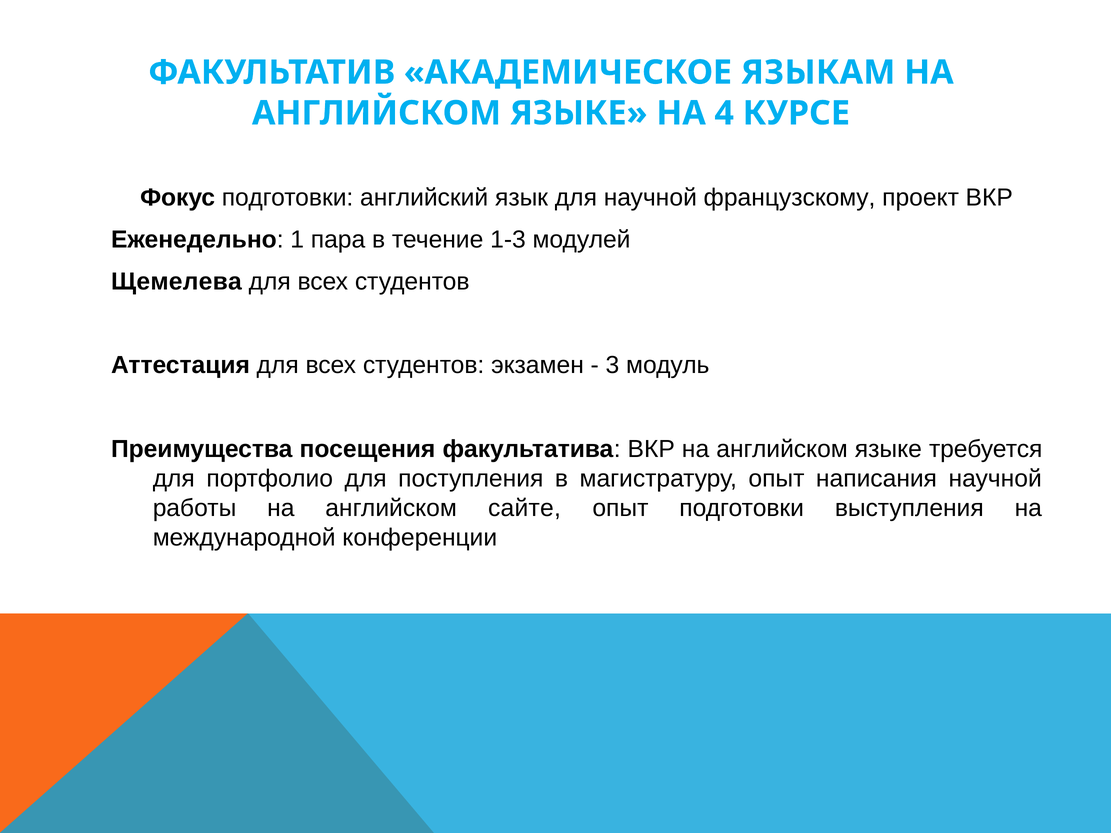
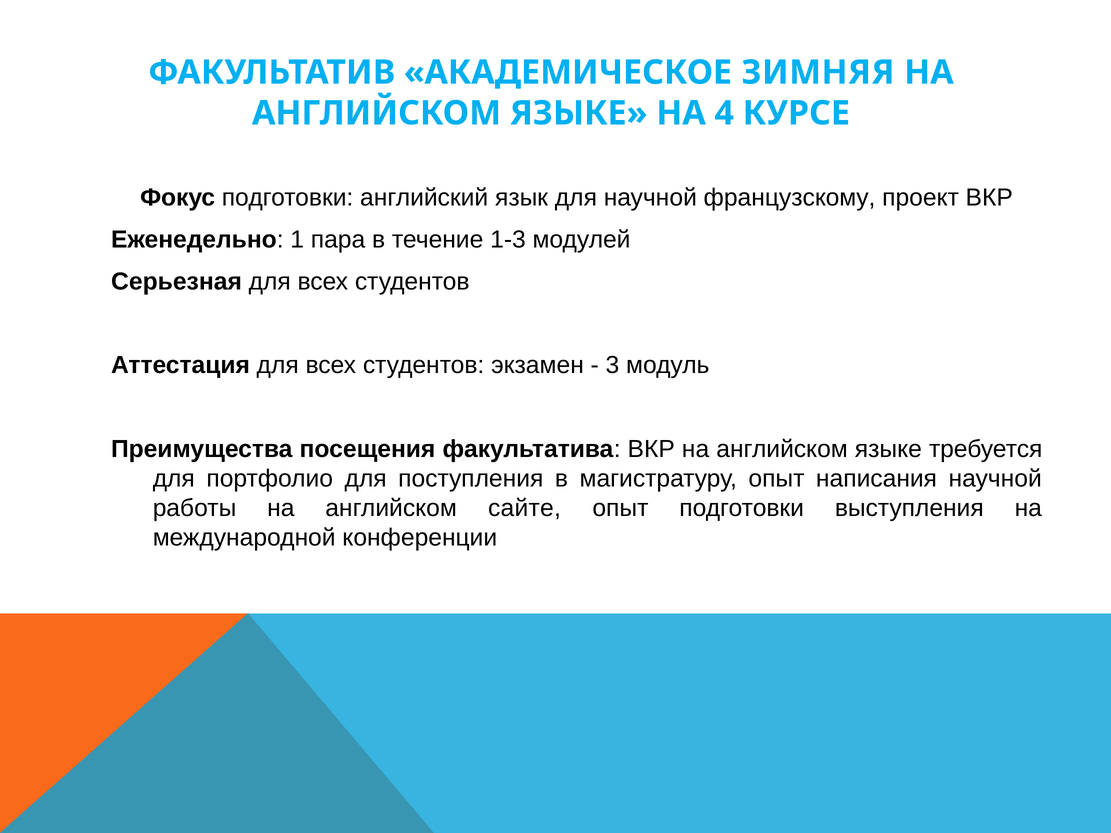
ЯЗЫКАМ: ЯЗЫКАМ -> ЗИМНЯЯ (818, 73)
Щемелева: Щемелева -> Серьезная (177, 281)
